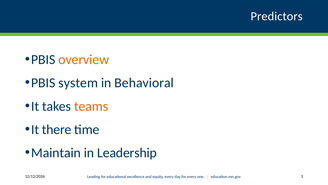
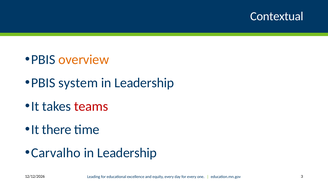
Predictors: Predictors -> Contextual (277, 16)
Behavioral: Behavioral -> Leadership (144, 83)
teams colour: orange -> red (91, 106)
Maintain: Maintain -> Carvalho (56, 152)
